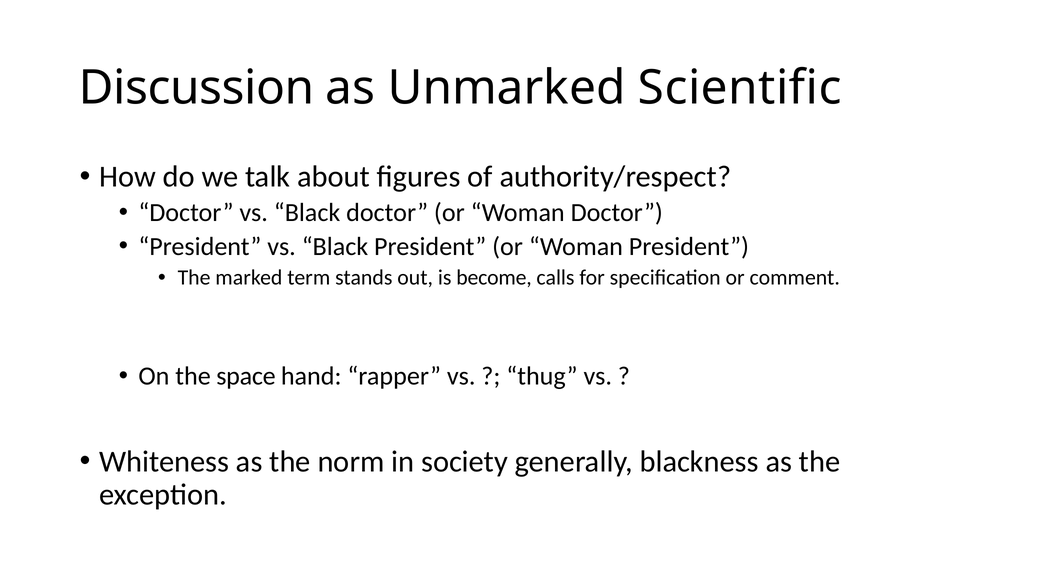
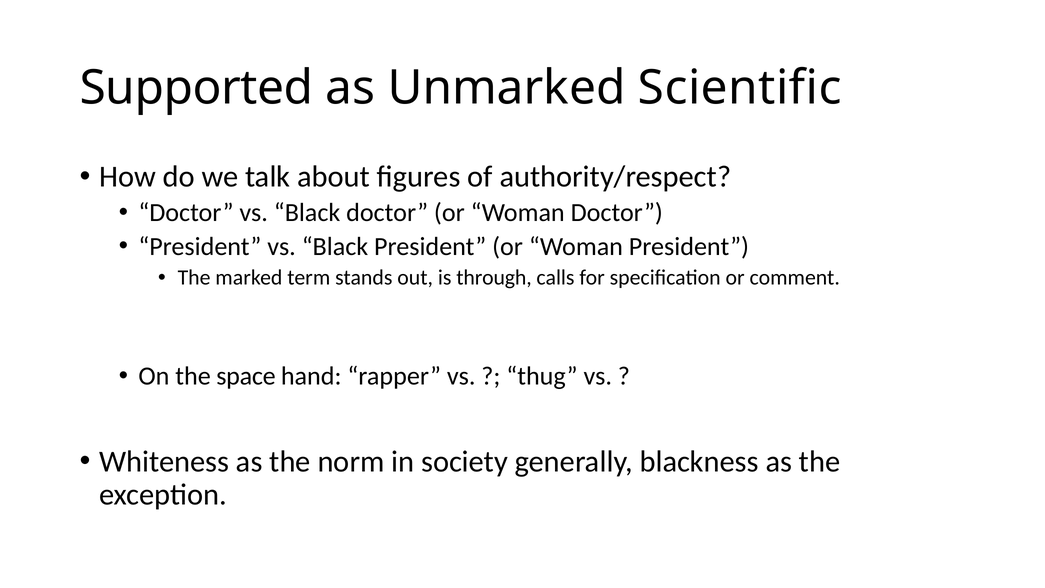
Discussion: Discussion -> Supported (196, 88)
become: become -> through (494, 278)
